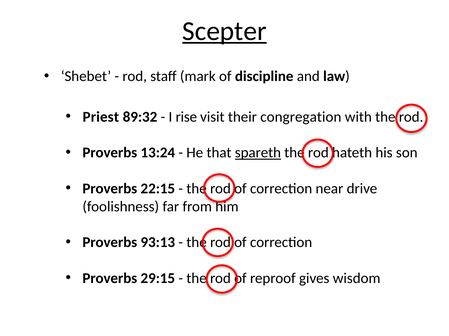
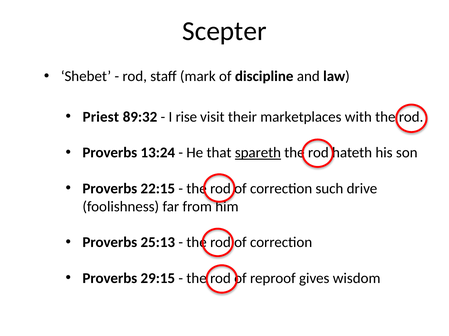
Scepter underline: present -> none (224, 31)
congregation: congregation -> marketplaces (301, 117)
near: near -> such (329, 189)
93:13: 93:13 -> 25:13 (158, 243)
